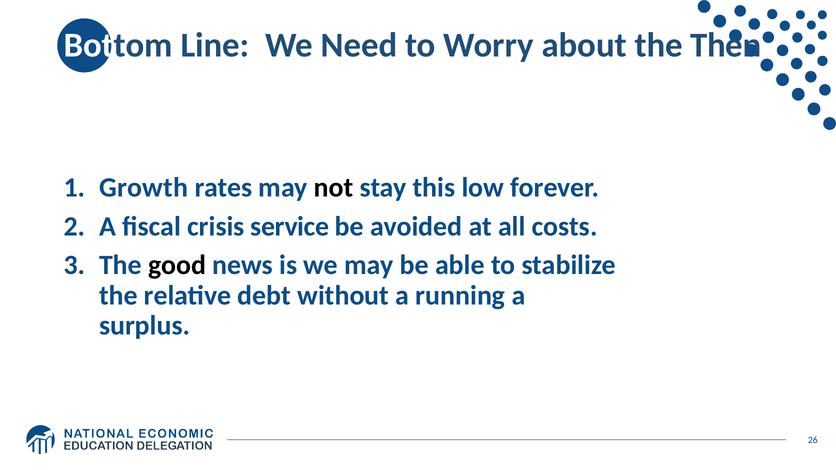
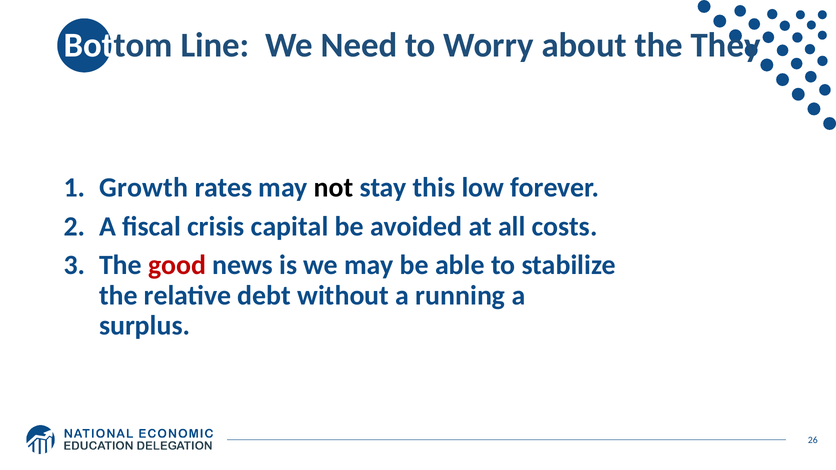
Then: Then -> They (726, 45)
service: service -> capital (290, 227)
good colour: black -> red (177, 265)
